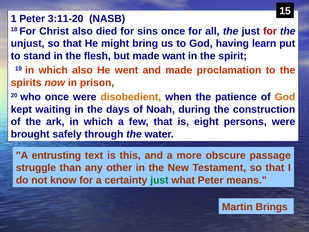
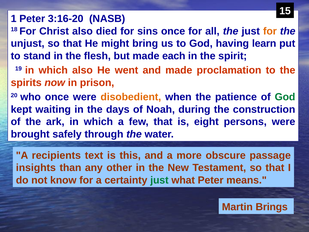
3:11-20: 3:11-20 -> 3:16-20 (66, 19)
for colour: red -> orange (270, 31)
want: want -> each (174, 56)
God colour: orange -> green (285, 97)
entrusting: entrusting -> recipients (56, 155)
struggle: struggle -> insights (36, 168)
